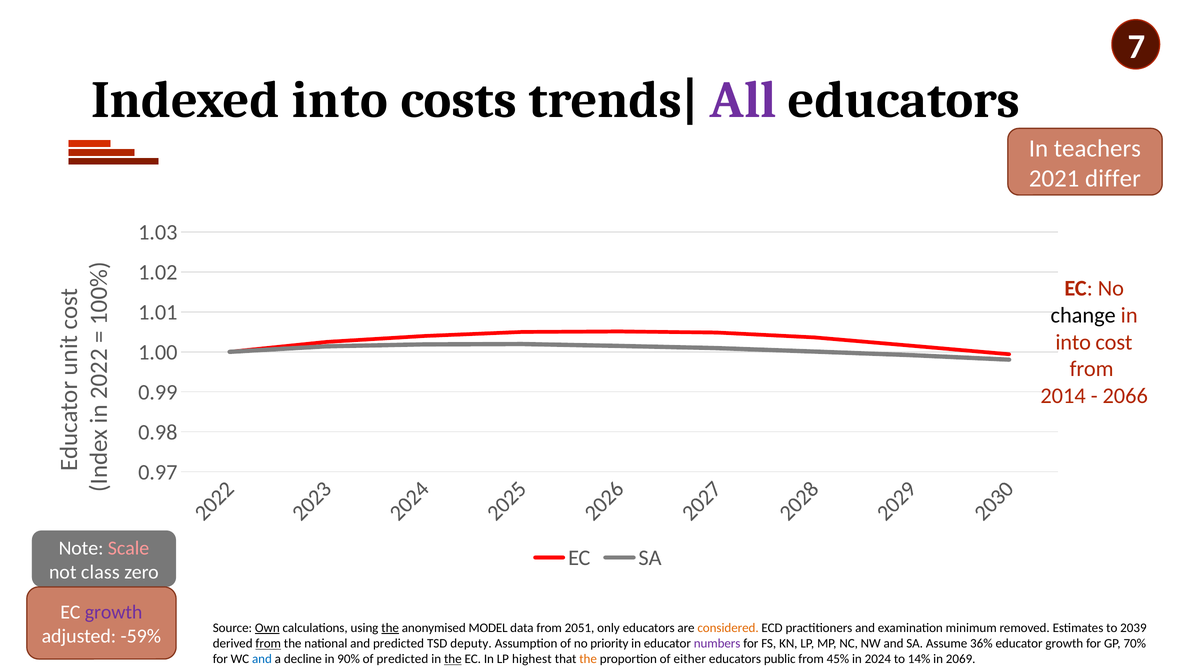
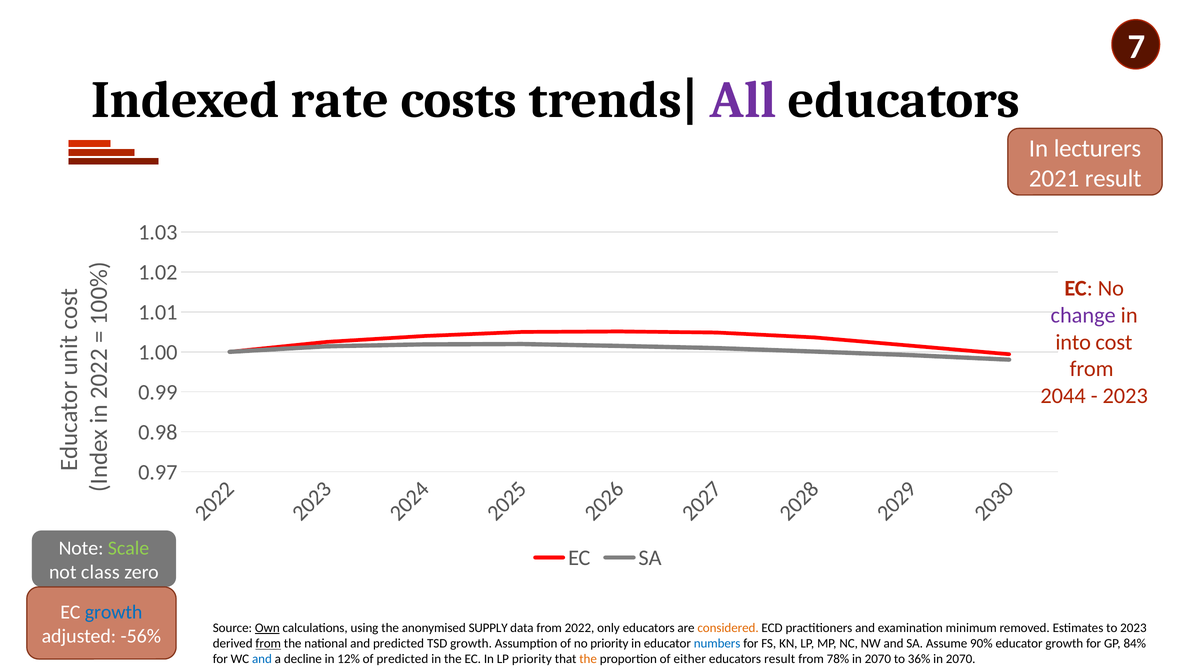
Indexed into: into -> rate (340, 100)
teachers: teachers -> lecturers (1097, 149)
2021 differ: differ -> result (1113, 178)
change colour: black -> purple (1083, 316)
2014: 2014 -> 2044 (1063, 396)
2066: 2066 -> 2023 (1125, 396)
Scale colour: pink -> light green (129, 549)
growth colour: purple -> blue (114, 613)
the underline: present -> none (390, 628)
MODEL: MODEL -> SUPPLY (488, 628)
2051: 2051 -> 2022 (580, 628)
to 2039: 2039 -> 2023 (1133, 628)
-59%: -59% -> -56% (141, 637)
TSD deputy: deputy -> growth (471, 644)
numbers colour: purple -> blue (717, 644)
36%: 36% -> 90% (981, 644)
70%: 70% -> 84% (1135, 644)
90%: 90% -> 12% (349, 660)
the underline: present -> none (453, 660)
LP highest: highest -> priority (532, 660)
educators public: public -> result (780, 660)
45%: 45% -> 78% (838, 660)
2024: 2024 -> 2070 (878, 660)
14%: 14% -> 36% (919, 660)
2069: 2069 -> 2070 (961, 660)
